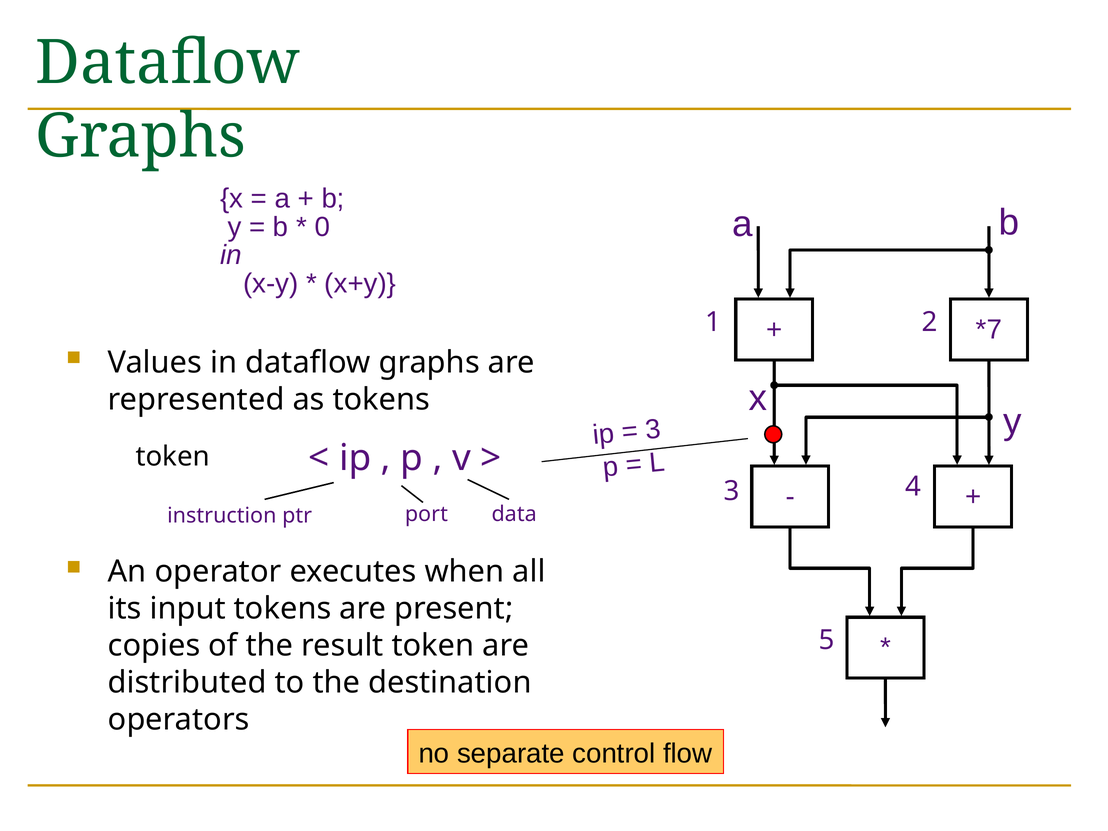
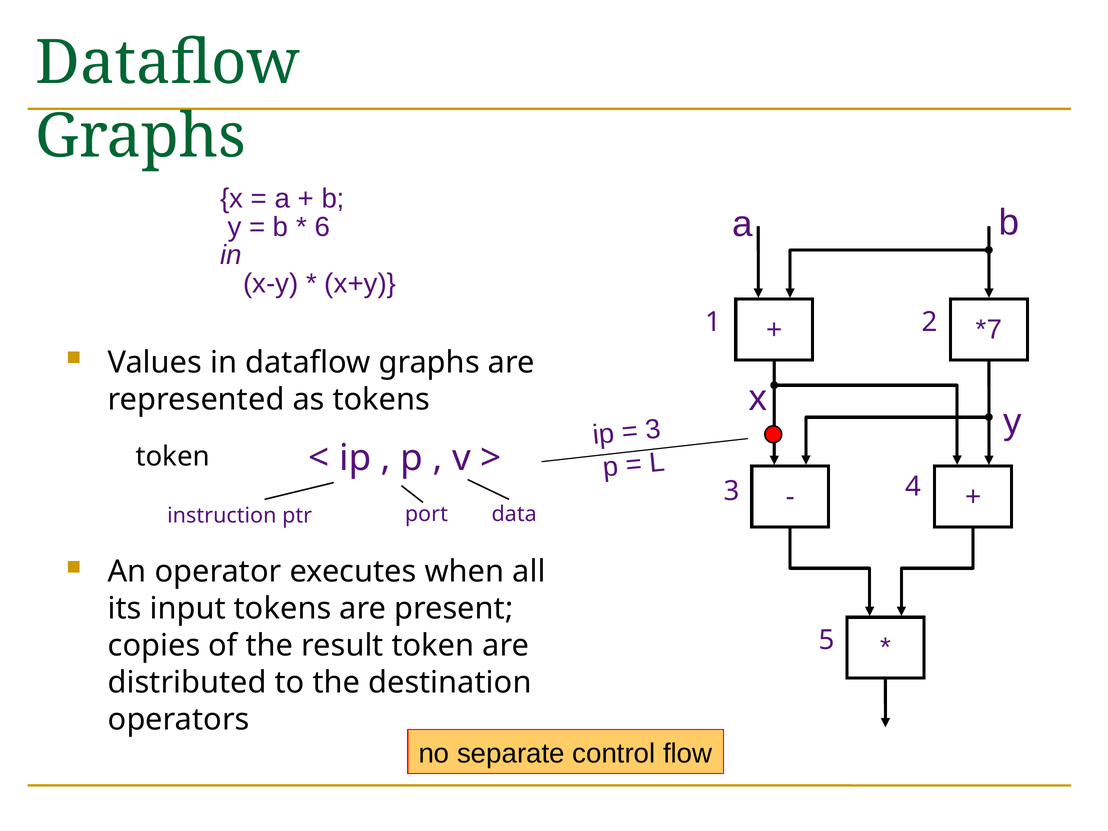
0: 0 -> 6 (322, 227)
